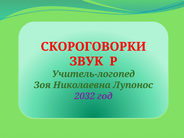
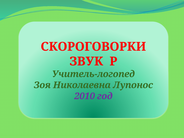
2032: 2032 -> 2010 (85, 96)
